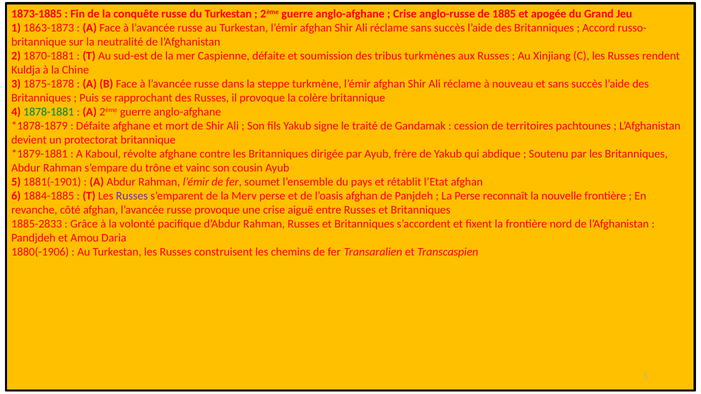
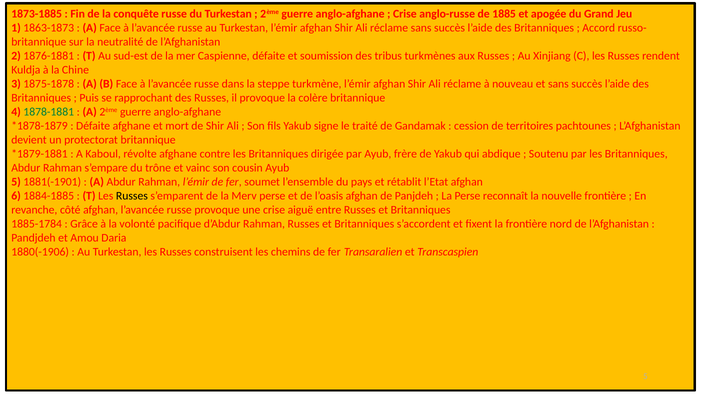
1870-1881: 1870-1881 -> 1876-1881 (49, 56)
Russes colour: purple -> black (132, 196)
1885-2833: 1885-2833 -> 1885-1784 (37, 224)
